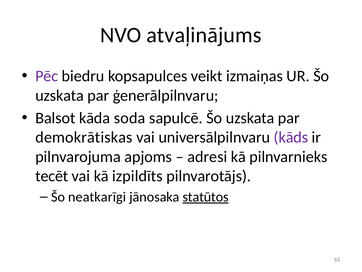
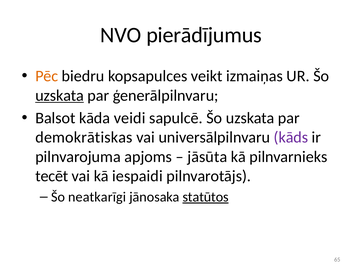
atvaļinājums: atvaļinājums -> pierādījumus (204, 35)
Pēc colour: purple -> orange (47, 76)
uzskata underline: none -> present (60, 95)
soda: soda -> veidi (130, 118)
adresi: adresi -> jāsūta (207, 156)
izpildīts: izpildīts -> iespaidi (137, 176)
